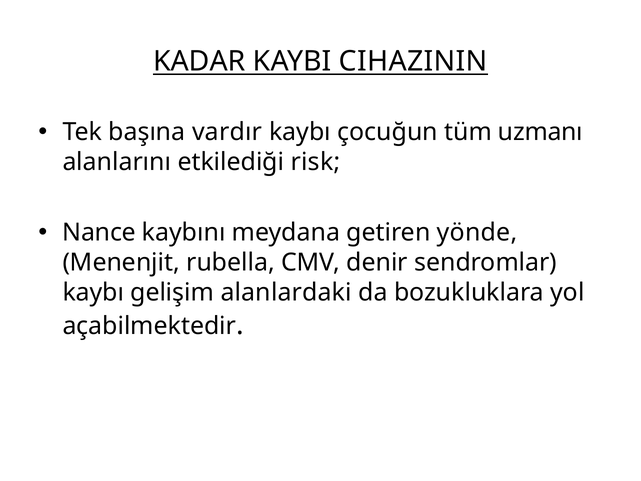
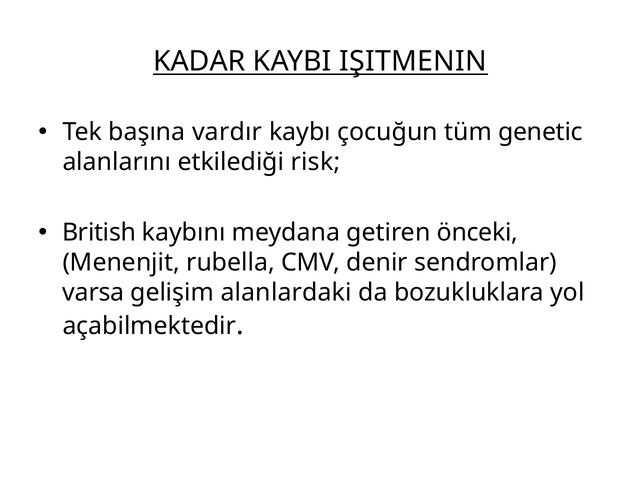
CIHAZININ: CIHAZININ -> IŞITMENIN (413, 61)
uzmanı: uzmanı -> genetic (540, 132)
Nance: Nance -> British (99, 233)
yönde: yönde -> önceki (477, 233)
kaybı: kaybı -> varsa (93, 292)
